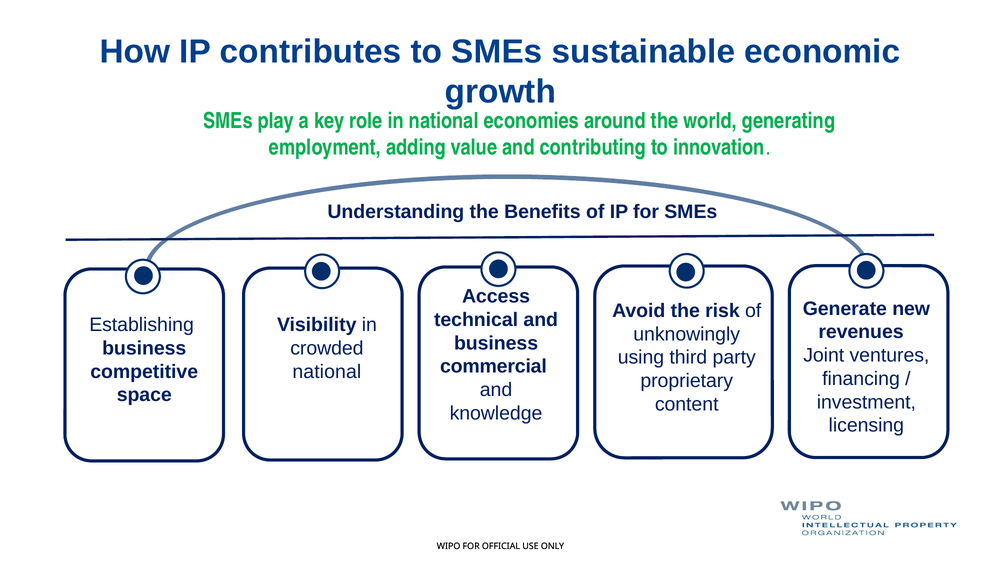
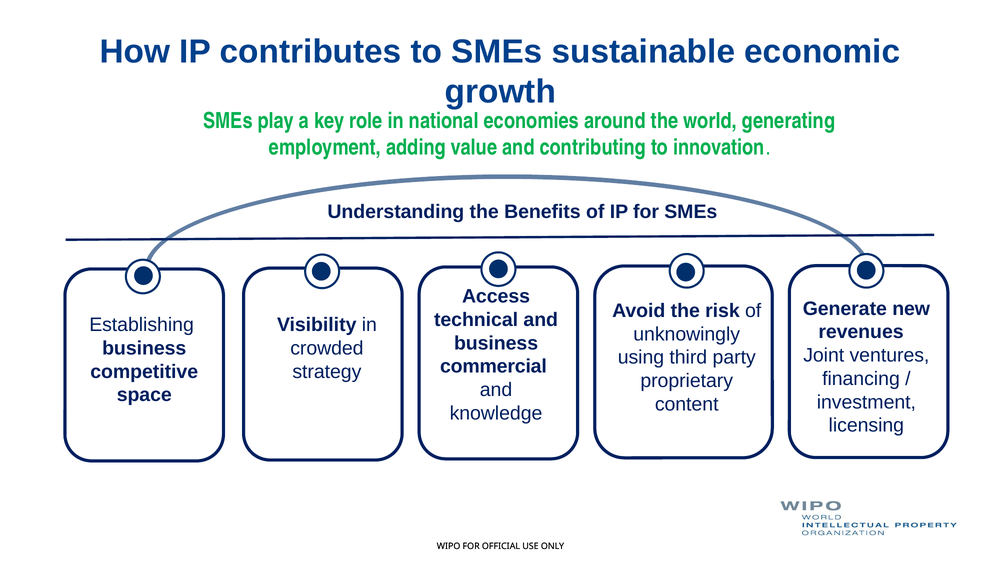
national: national -> strategy (327, 372)
